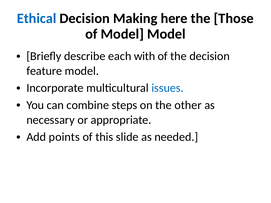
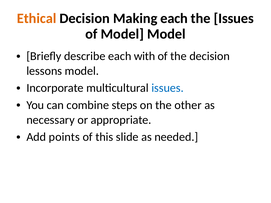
Ethical colour: blue -> orange (37, 18)
Making here: here -> each (174, 18)
the Those: Those -> Issues (234, 18)
feature: feature -> lessons (44, 71)
